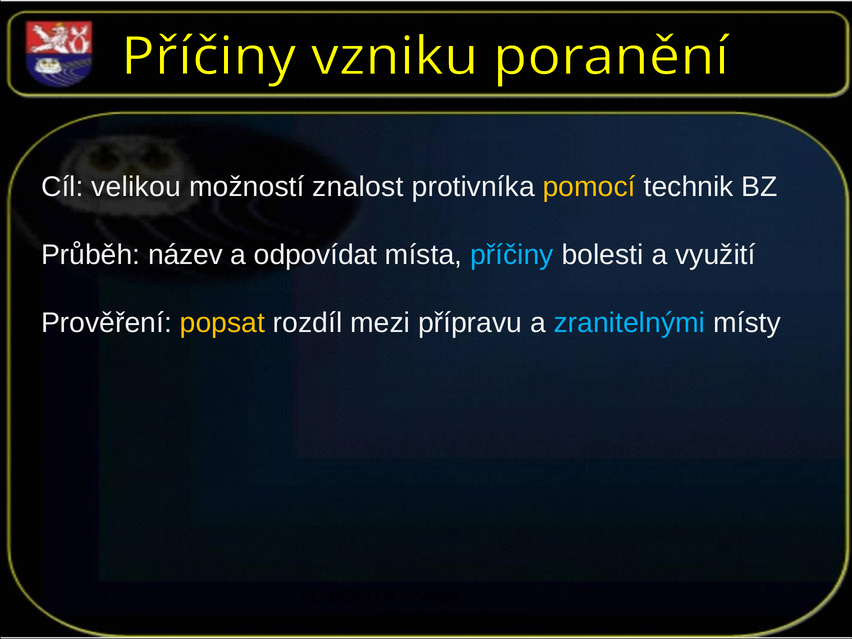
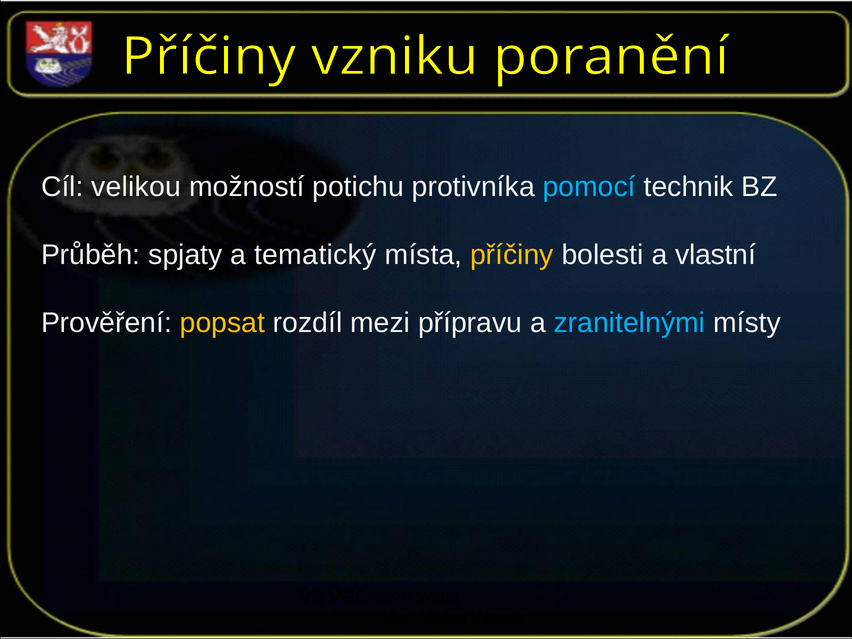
znalost: znalost -> potichu (358, 187)
pomocí colour: yellow -> light blue (589, 187)
název: název -> spjaty (185, 255)
odpovídat: odpovídat -> tematický (315, 255)
příčiny colour: light blue -> yellow (512, 255)
využití: využití -> vlastní (716, 255)
